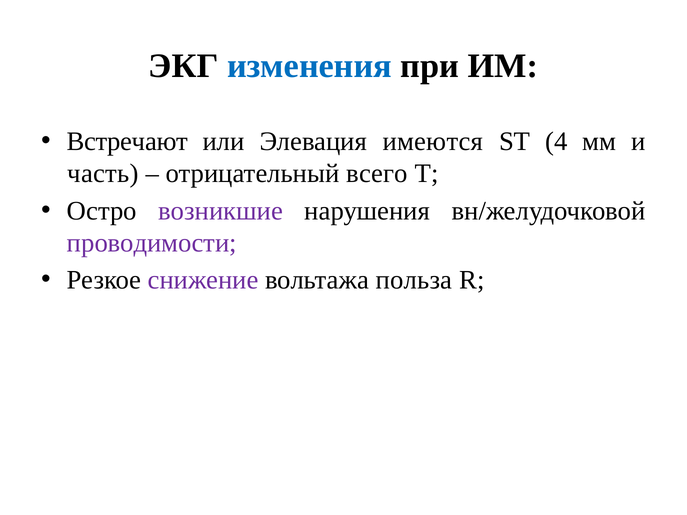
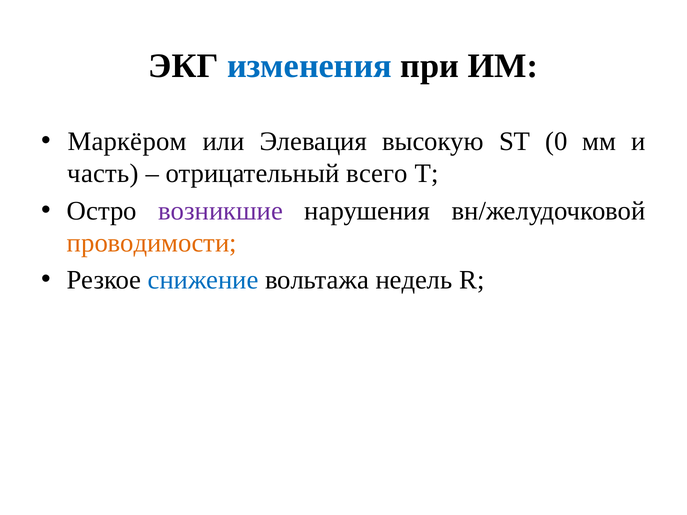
Встречают: Встречают -> Маркёром (127, 142)
имеются: имеются -> высокую (433, 142)
4: 4 -> 0 (556, 142)
проводимости colour: purple -> orange (152, 243)
снижение colour: purple -> blue (203, 280)
польза: польза -> недель (414, 280)
